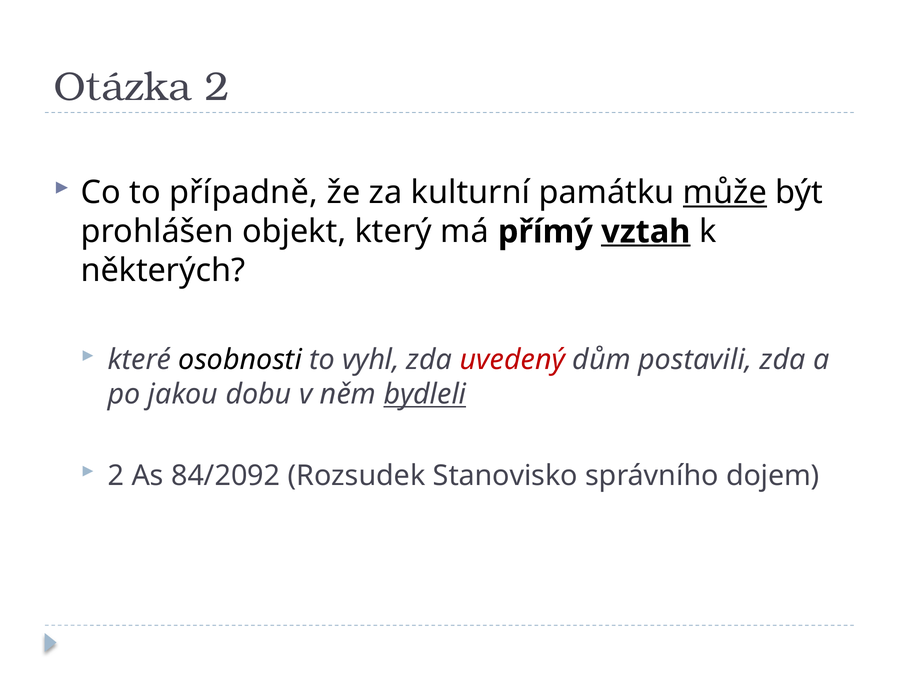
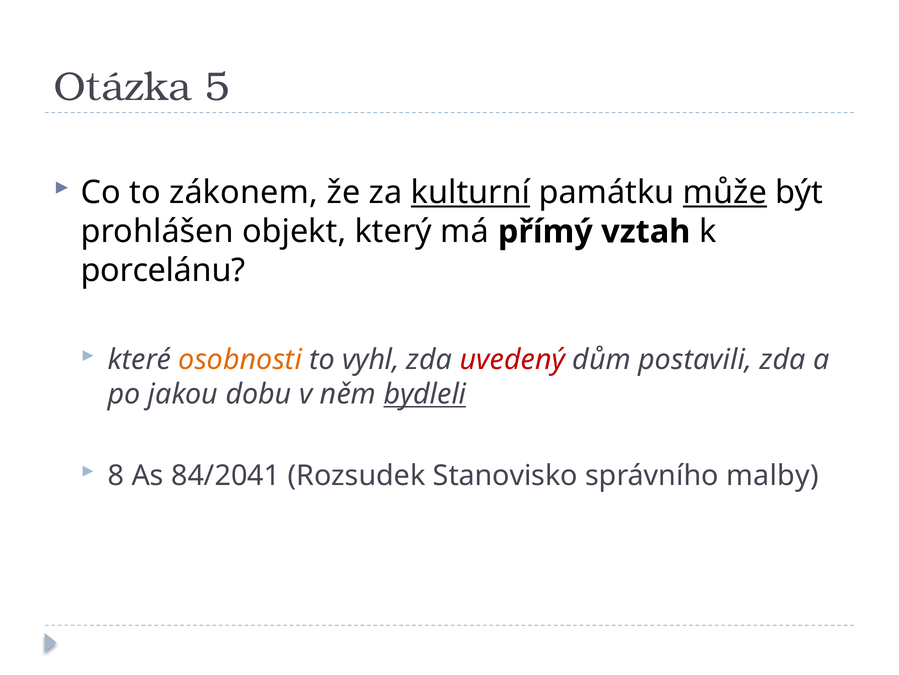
Otázka 2: 2 -> 5 (217, 87)
případně: případně -> zákonem (244, 192)
kulturní underline: none -> present (470, 192)
vztah underline: present -> none (646, 231)
některých: některých -> porcelánu (163, 270)
osobnosti colour: black -> orange (240, 359)
2: 2 -> 8 (116, 475)
84/2092: 84/2092 -> 84/2041 (226, 475)
dojem: dojem -> malby (773, 475)
